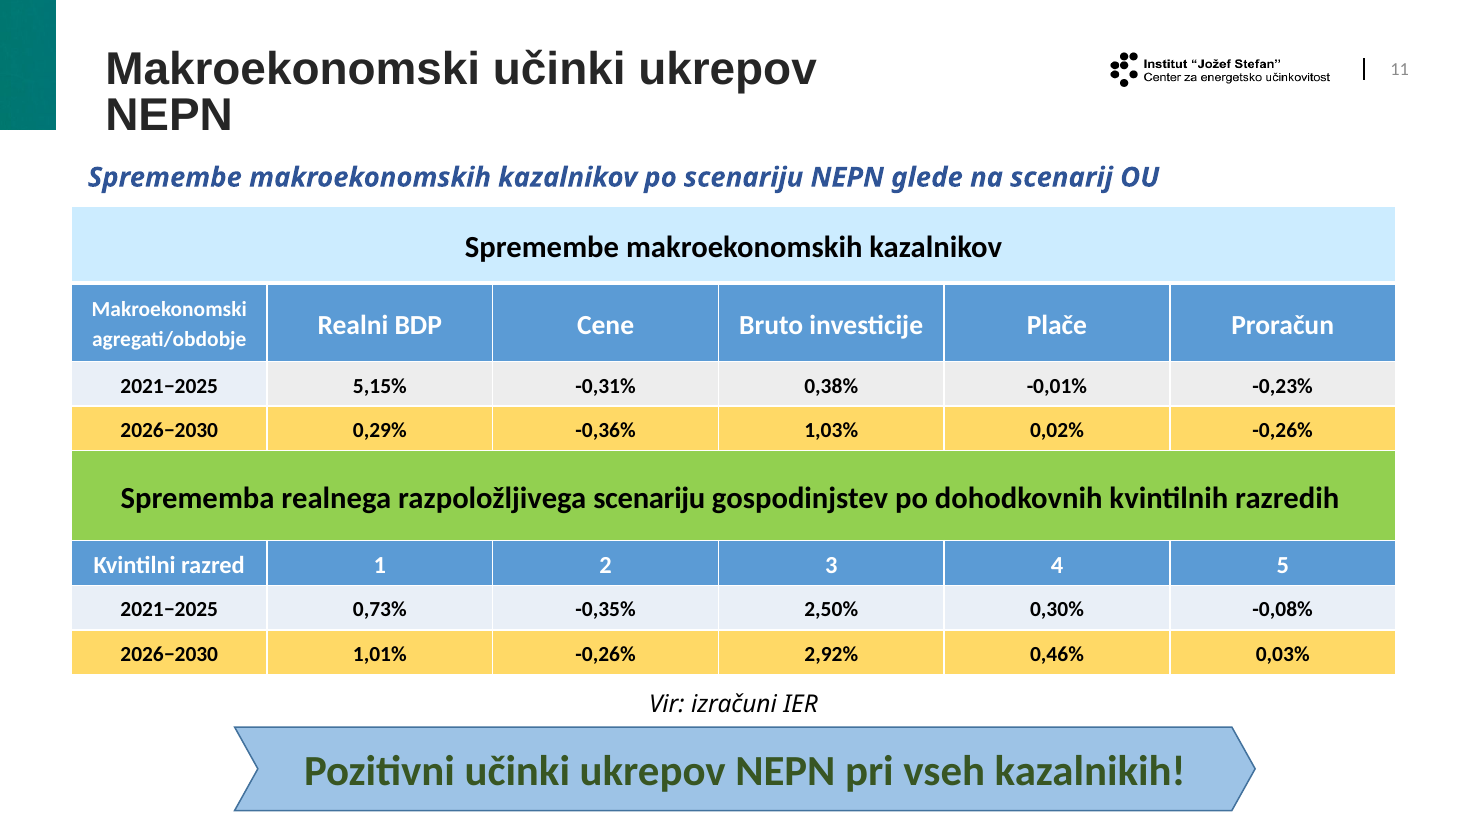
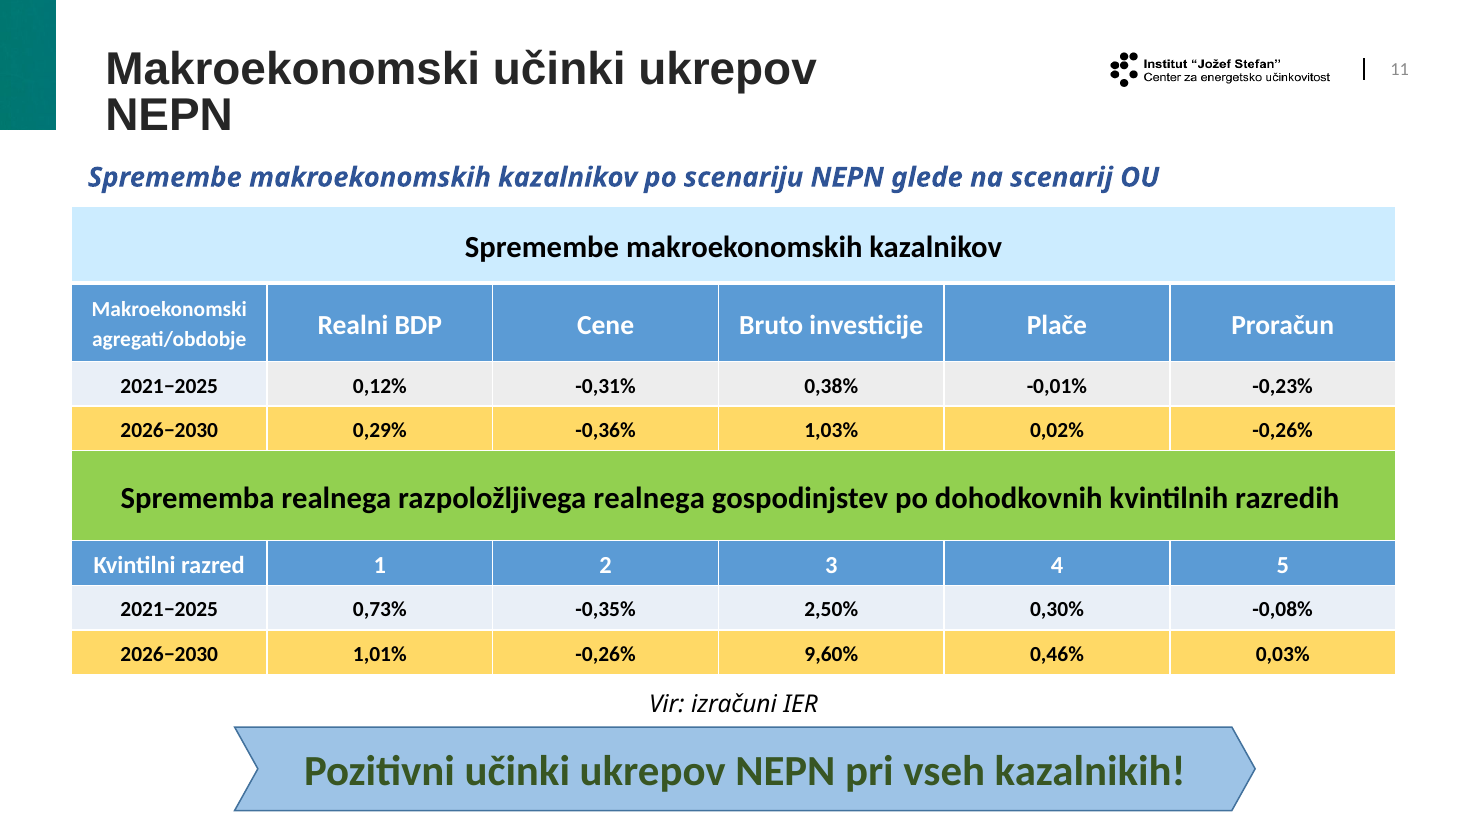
5,15%: 5,15% -> 0,12% (380, 386)
razpoložljivega scenariju: scenariju -> realnega (649, 499)
2,92%: 2,92% -> 9,60% (831, 654)
